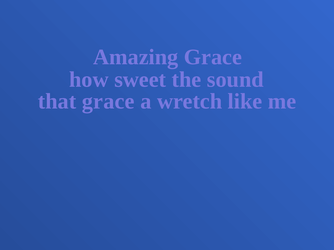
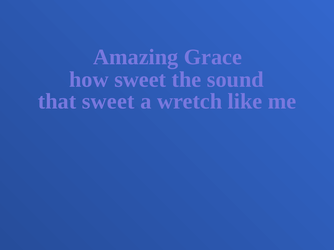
that grace: grace -> sweet (108, 102)
